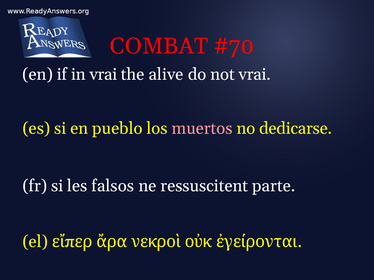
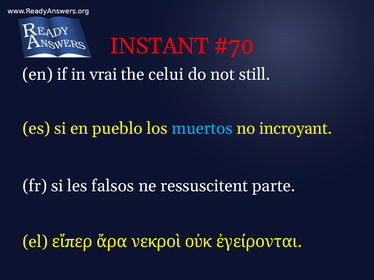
COMBAT: COMBAT -> INSTANT (159, 46)
alive: alive -> celui (166, 74)
not vrai: vrai -> still (255, 74)
muertos colour: pink -> light blue (202, 129)
dedicarse: dedicarse -> incroyant (296, 129)
